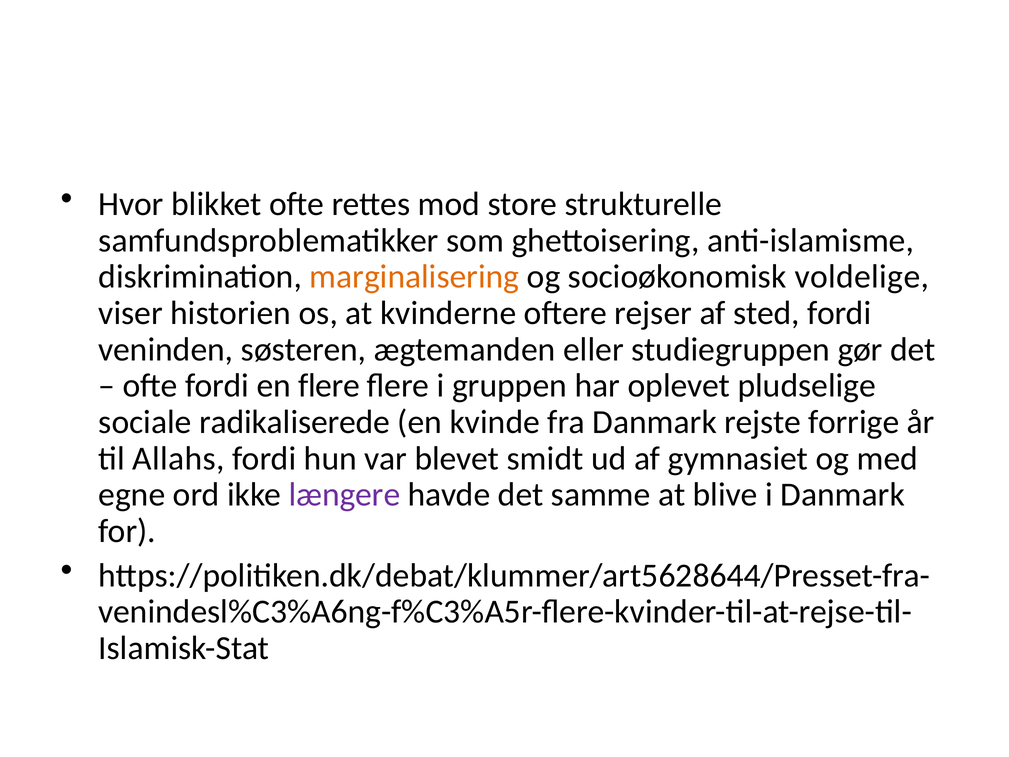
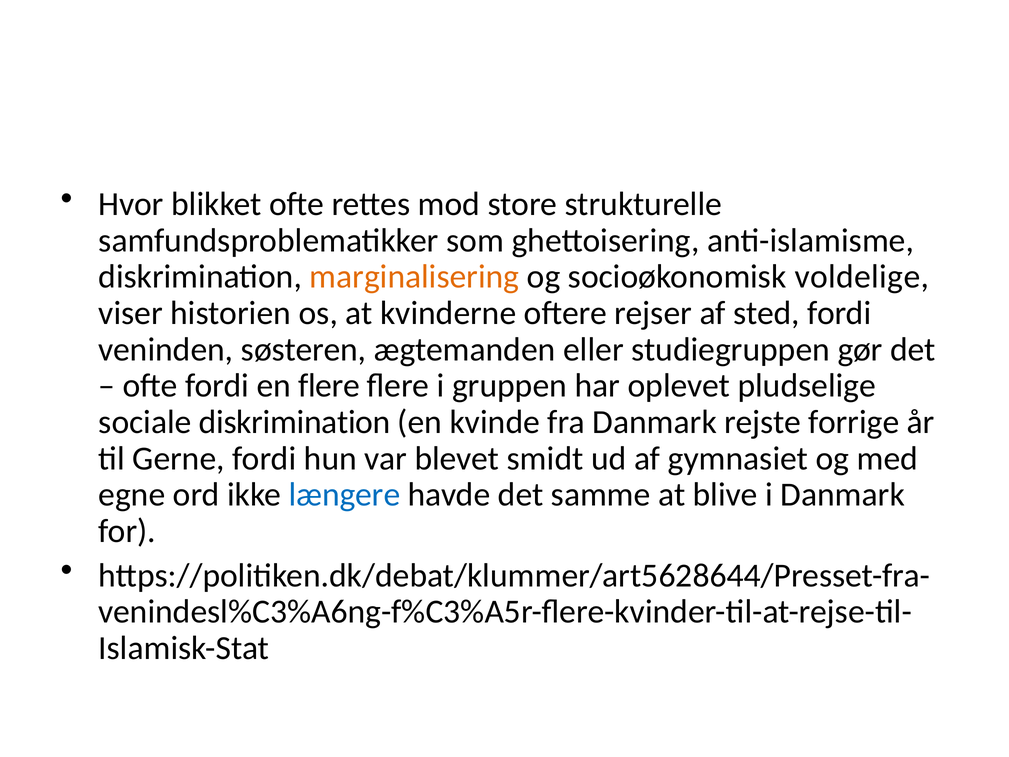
sociale radikaliserede: radikaliserede -> diskrimination (295, 422)
Allahs: Allahs -> Gerne (179, 458)
længere colour: purple -> blue (344, 495)
